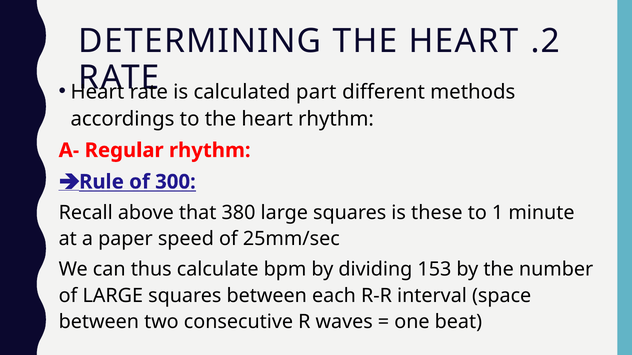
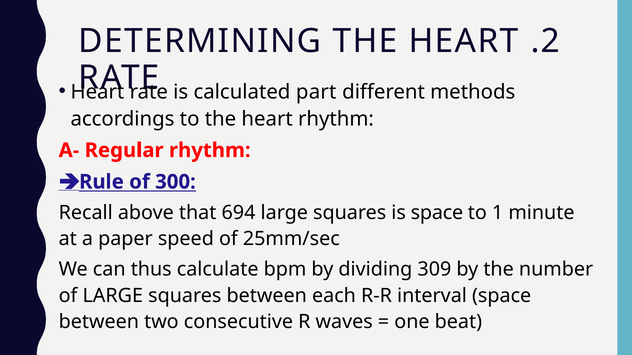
380: 380 -> 694 (239, 213)
is these: these -> space (437, 213)
153: 153 -> 309 (434, 270)
